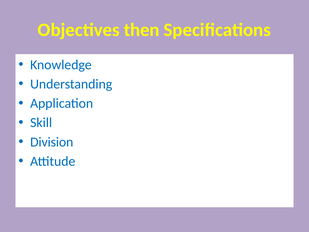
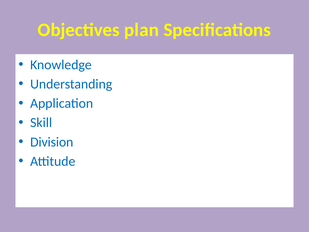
then: then -> plan (142, 30)
